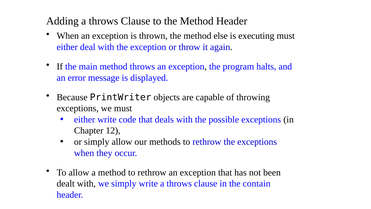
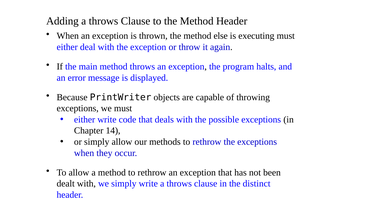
12: 12 -> 14 (113, 130)
contain: contain -> distinct (257, 183)
